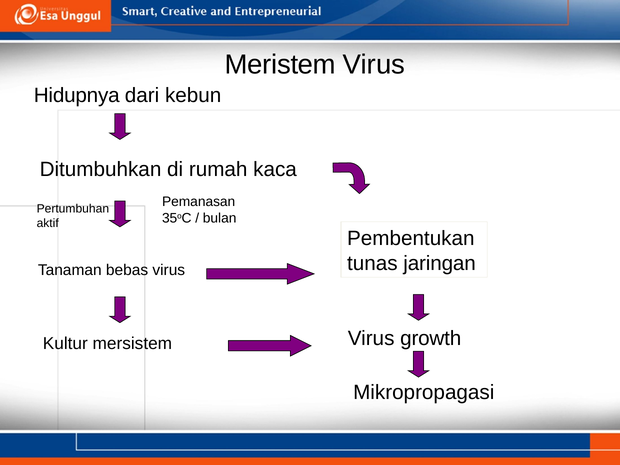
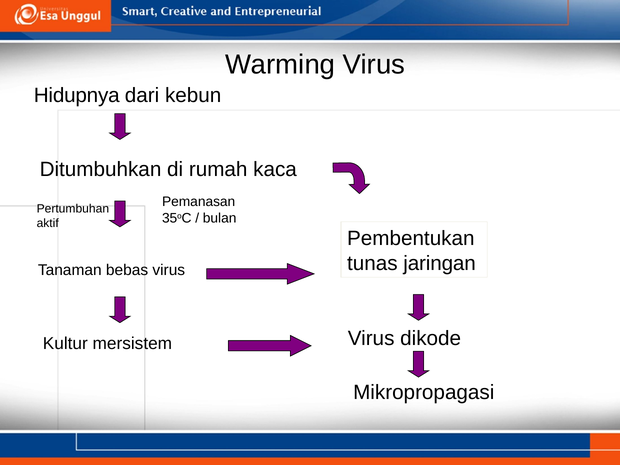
Meristem: Meristem -> Warming (280, 65)
growth: growth -> dikode (431, 338)
